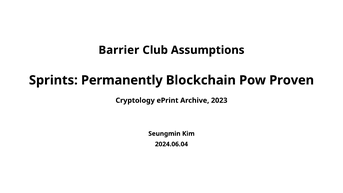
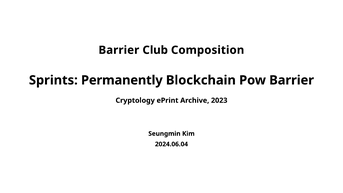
Assumptions: Assumptions -> Composition (208, 50)
Pow Proven: Proven -> Barrier (292, 80)
